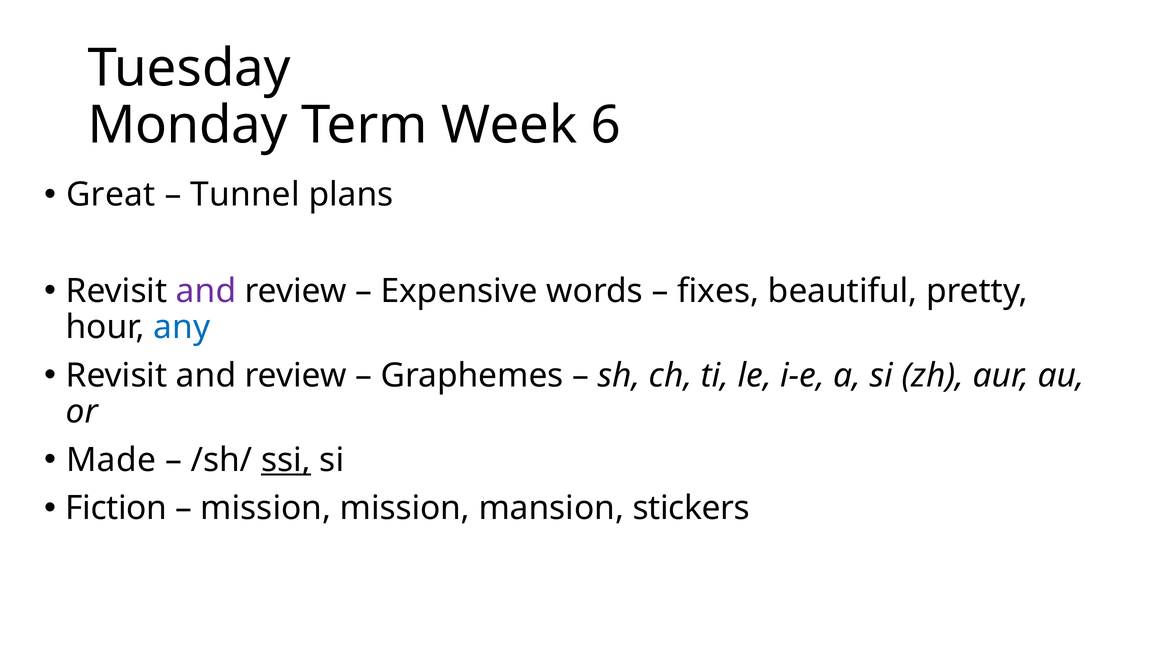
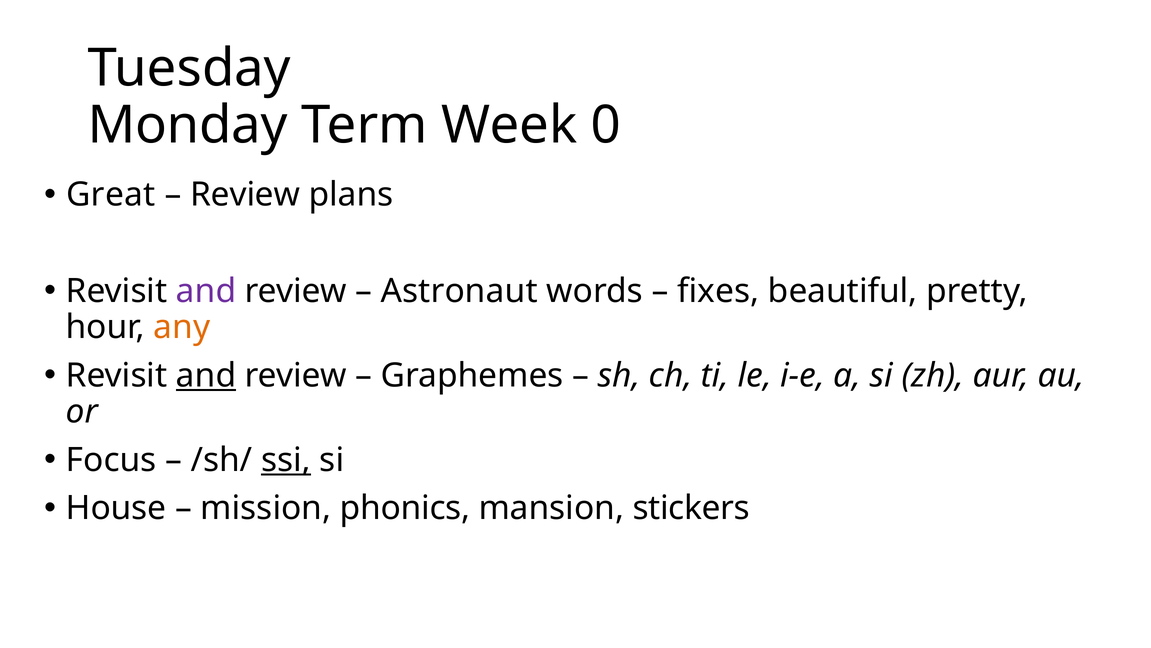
6: 6 -> 0 (606, 125)
Tunnel: Tunnel -> Review (245, 195)
Expensive: Expensive -> Astronaut (459, 291)
any colour: blue -> orange (182, 327)
and underline: none -> present (206, 375)
Made: Made -> Focus (111, 460)
Fiction: Fiction -> House (116, 508)
mission mission: mission -> phonics (405, 508)
